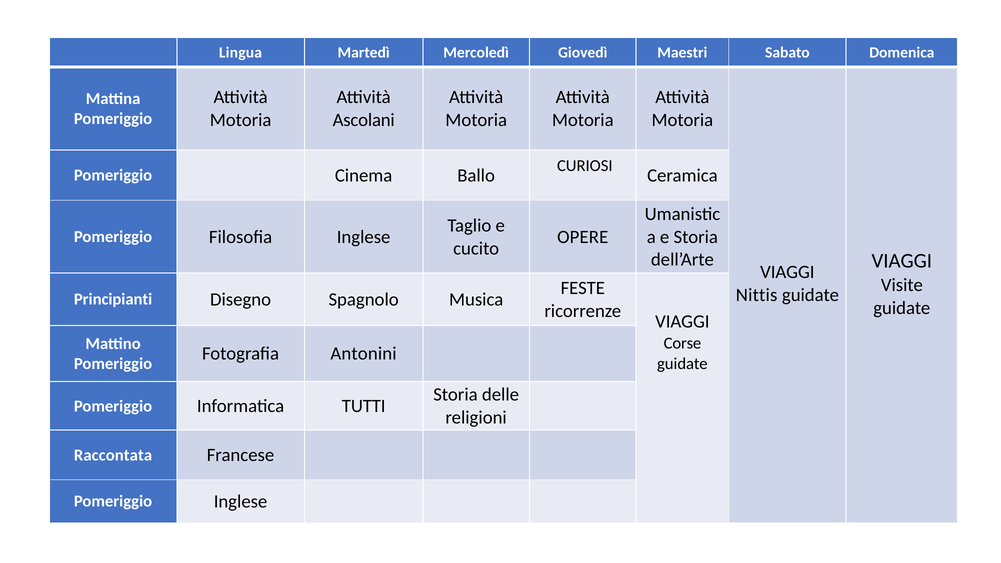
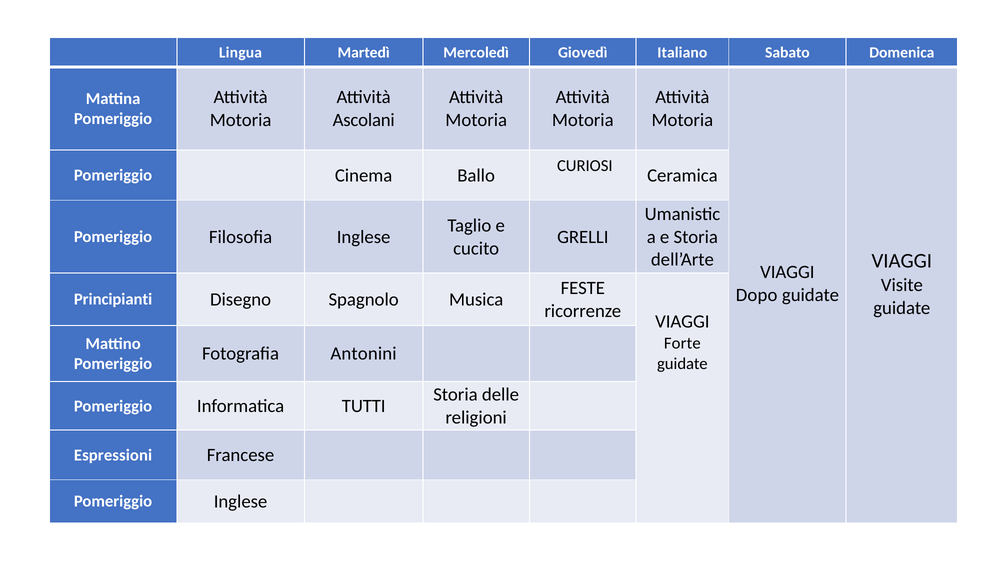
Maestri: Maestri -> Italiano (682, 52)
OPERE: OPERE -> GRELLI (583, 237)
Nittis: Nittis -> Dopo (757, 295)
Corse: Corse -> Forte (682, 343)
Raccontata: Raccontata -> Espressioni (113, 455)
